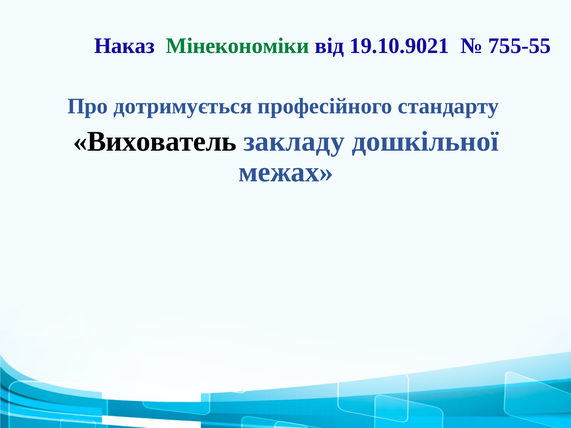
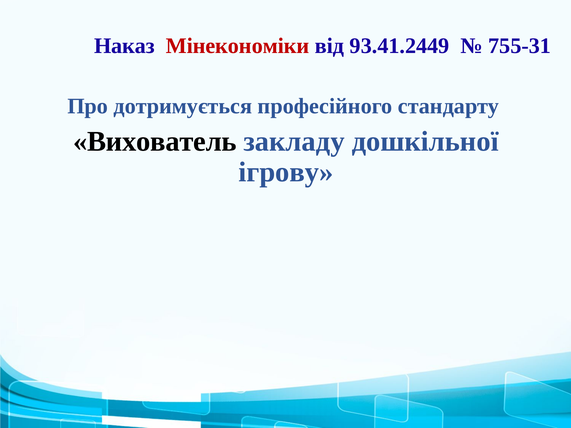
Мінекономіки colour: green -> red (238, 46)
19.10.9021: 19.10.9021 -> 93.41.2449 (400, 46)
755-55: 755-55 -> 755-31 (520, 46)
межах: межах -> ігрову (286, 172)
